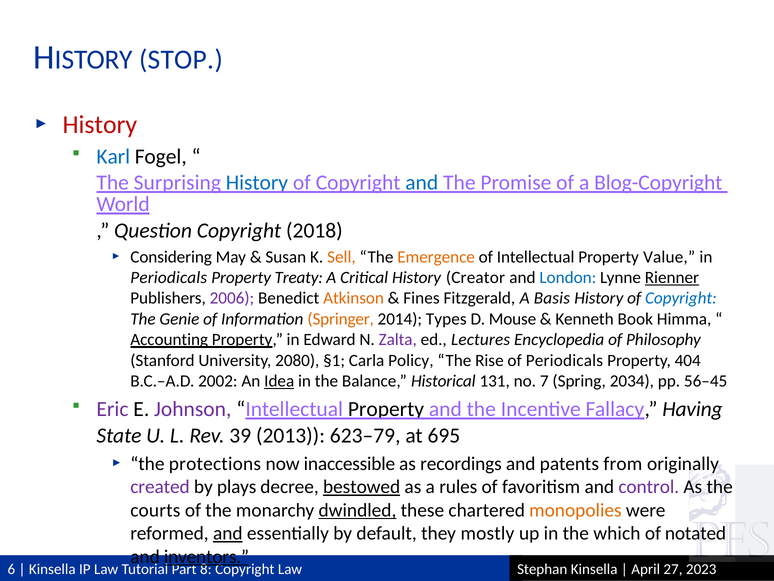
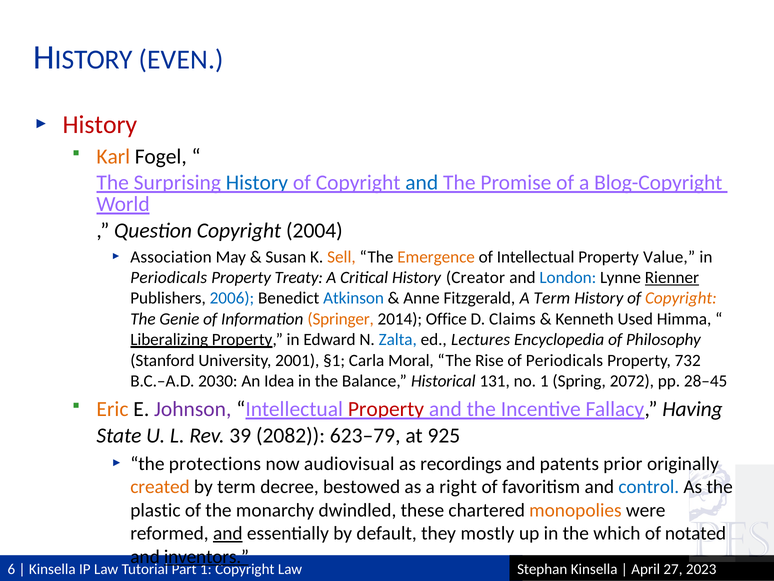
STOP: STOP -> EVEN (181, 59)
Karl colour: blue -> orange (113, 157)
2018: 2018 -> 2004 (314, 230)
Considering: Considering -> Association (171, 257)
2006 colour: purple -> blue (232, 298)
Atkinson colour: orange -> blue (354, 298)
Fines: Fines -> Anne (422, 298)
A Basis: Basis -> Term (552, 298)
Copyright colour: blue -> orange (681, 298)
Types: Types -> Office (446, 319)
Mouse: Mouse -> Claims (512, 319)
Book: Book -> Used (635, 319)
Accounting: Accounting -> Liberalizing (169, 339)
Zalta colour: purple -> blue (398, 339)
2080: 2080 -> 2001 (297, 360)
Policy: Policy -> Moral (411, 360)
404: 404 -> 732 (688, 360)
2002: 2002 -> 2030 (218, 381)
Idea underline: present -> none (279, 381)
no 7: 7 -> 1 (544, 381)
2034: 2034 -> 2072 (632, 381)
56–45: 56–45 -> 28–45 (706, 381)
Eric colour: purple -> orange (112, 409)
Property colour: black -> red (386, 409)
2013: 2013 -> 2082 (291, 435)
695: 695 -> 925 (444, 435)
inaccessible: inaccessible -> audiovisual (349, 463)
from: from -> prior (623, 463)
created colour: purple -> orange (160, 487)
by plays: plays -> term (236, 487)
bestowed underline: present -> none (362, 487)
rules: rules -> right (458, 487)
control colour: purple -> blue (649, 487)
courts: courts -> plastic (155, 510)
dwindled underline: present -> none (357, 510)
8: 8 -> 1 (206, 569)
